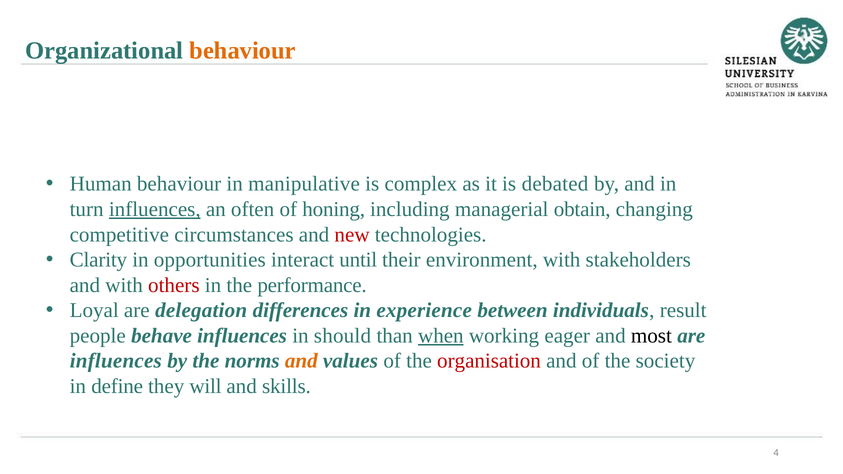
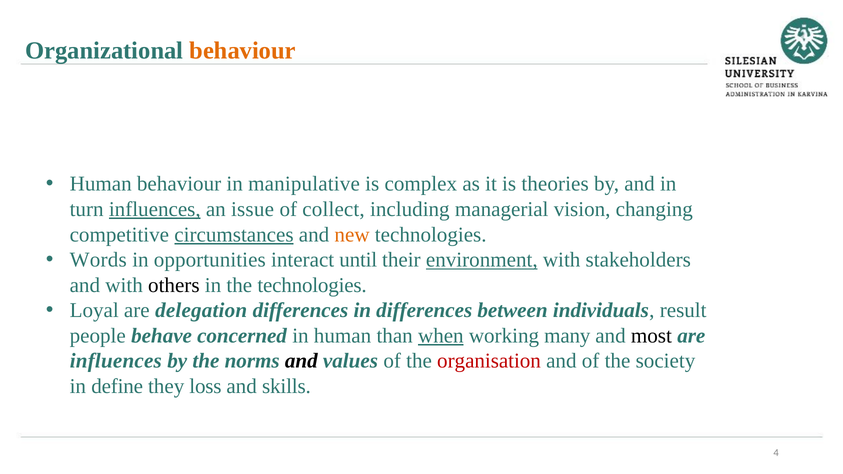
debated: debated -> theories (555, 184)
often: often -> issue (253, 209)
honing: honing -> collect (334, 209)
obtain: obtain -> vision (582, 209)
circumstances underline: none -> present (234, 235)
new colour: red -> orange (352, 235)
Clarity: Clarity -> Words (98, 260)
environment underline: none -> present (482, 260)
others colour: red -> black (174, 285)
the performance: performance -> technologies (312, 285)
in experience: experience -> differences (424, 311)
behave influences: influences -> concerned (242, 336)
in should: should -> human (343, 336)
eager: eager -> many (567, 336)
and colour: orange -> black (301, 361)
will: will -> loss (205, 386)
